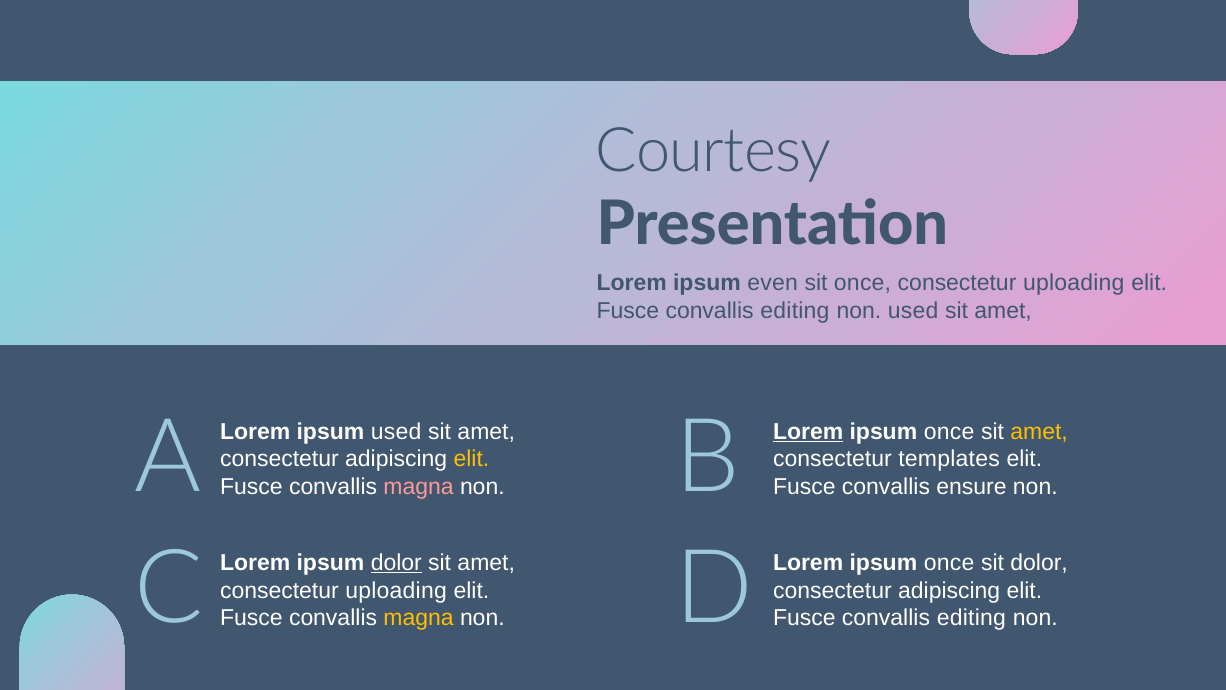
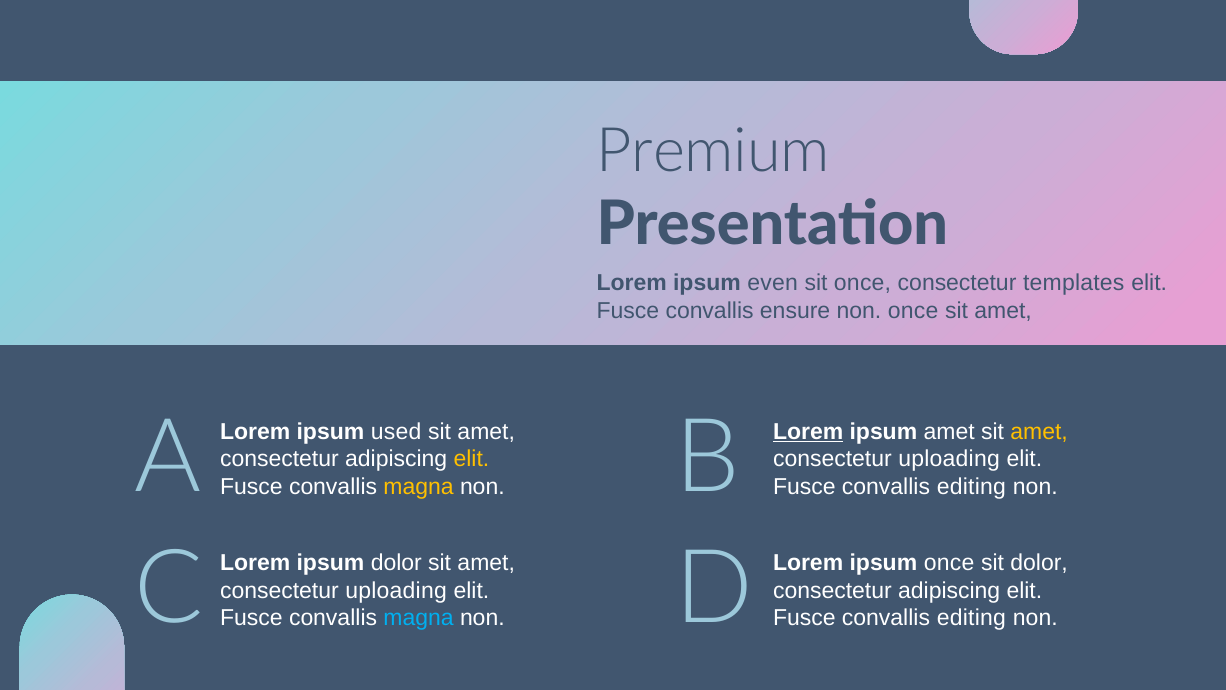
Courtesy: Courtesy -> Premium (713, 151)
uploading: uploading -> templates (1074, 283)
editing: editing -> ensure (795, 311)
non used: used -> once (913, 311)
once: once -> amet (949, 431)
templates: templates -> uploading (949, 459)
magna colour: pink -> yellow (419, 486)
ensure: ensure -> editing (971, 486)
dolor underline: present -> none (396, 563)
magna colour: yellow -> light blue (419, 618)
